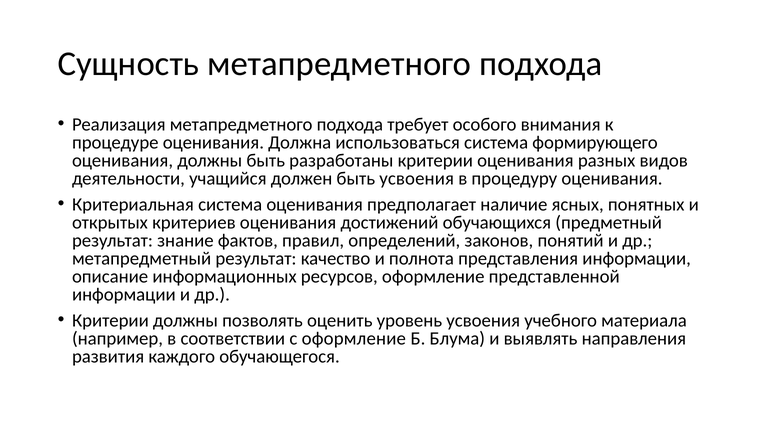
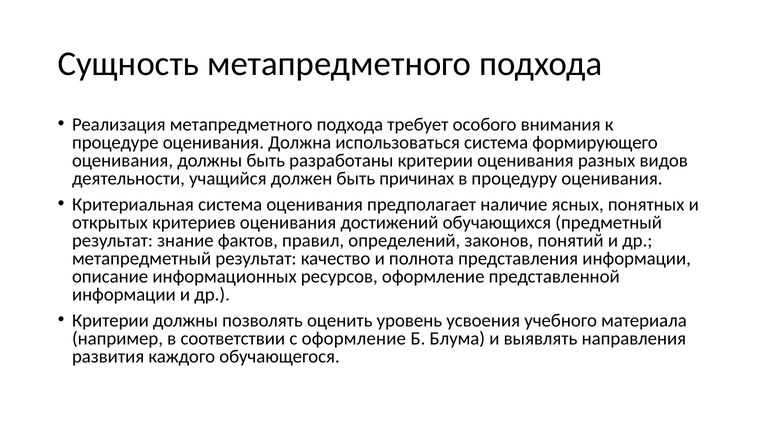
быть усвоения: усвоения -> причинах (417, 179)
